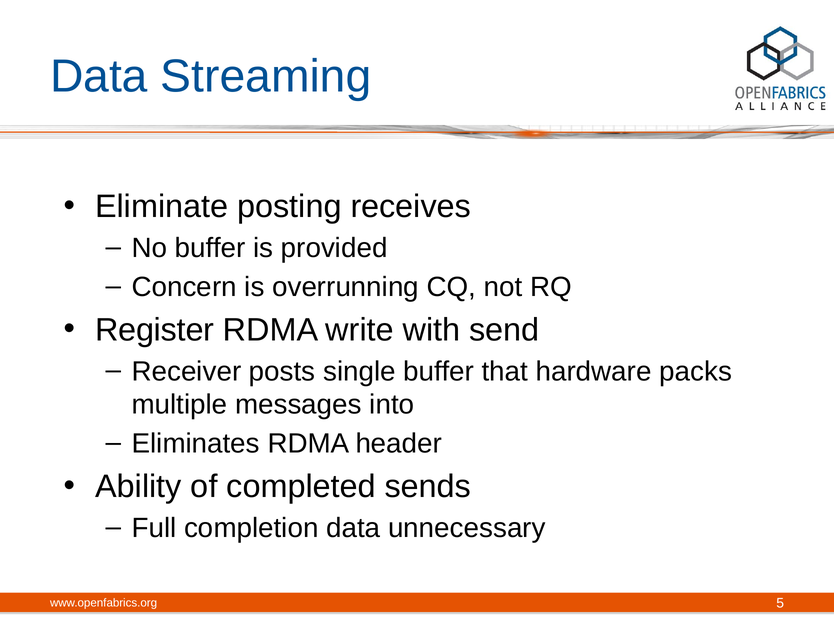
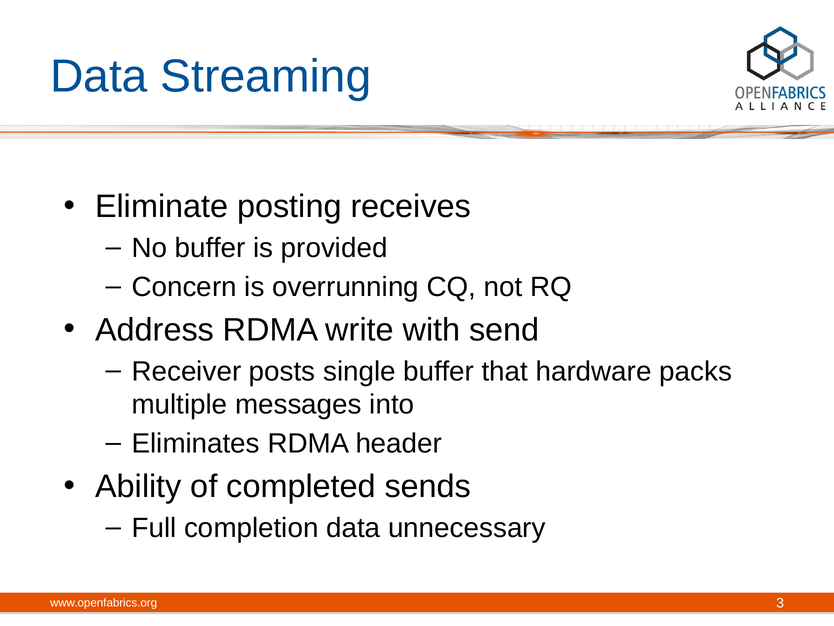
Register: Register -> Address (155, 330)
5: 5 -> 3 (780, 603)
